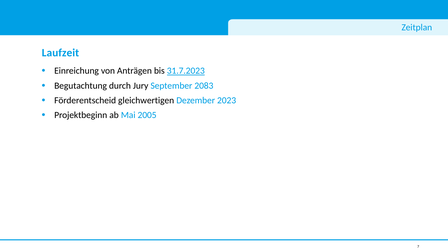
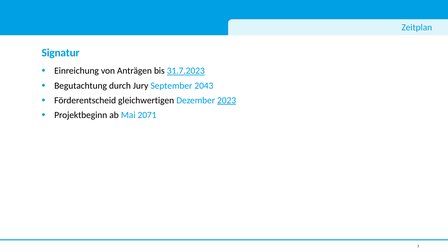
Laufzeit: Laufzeit -> Signatur (61, 53)
2083: 2083 -> 2043 (204, 86)
2023 underline: none -> present (227, 100)
2005: 2005 -> 2071 (147, 115)
